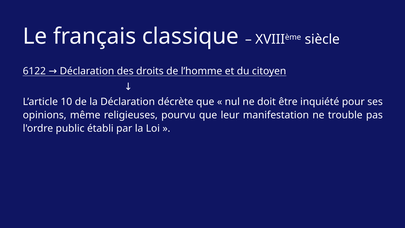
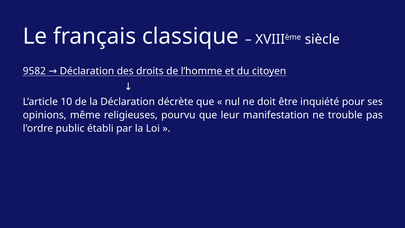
6122: 6122 -> 9582 (34, 71)
